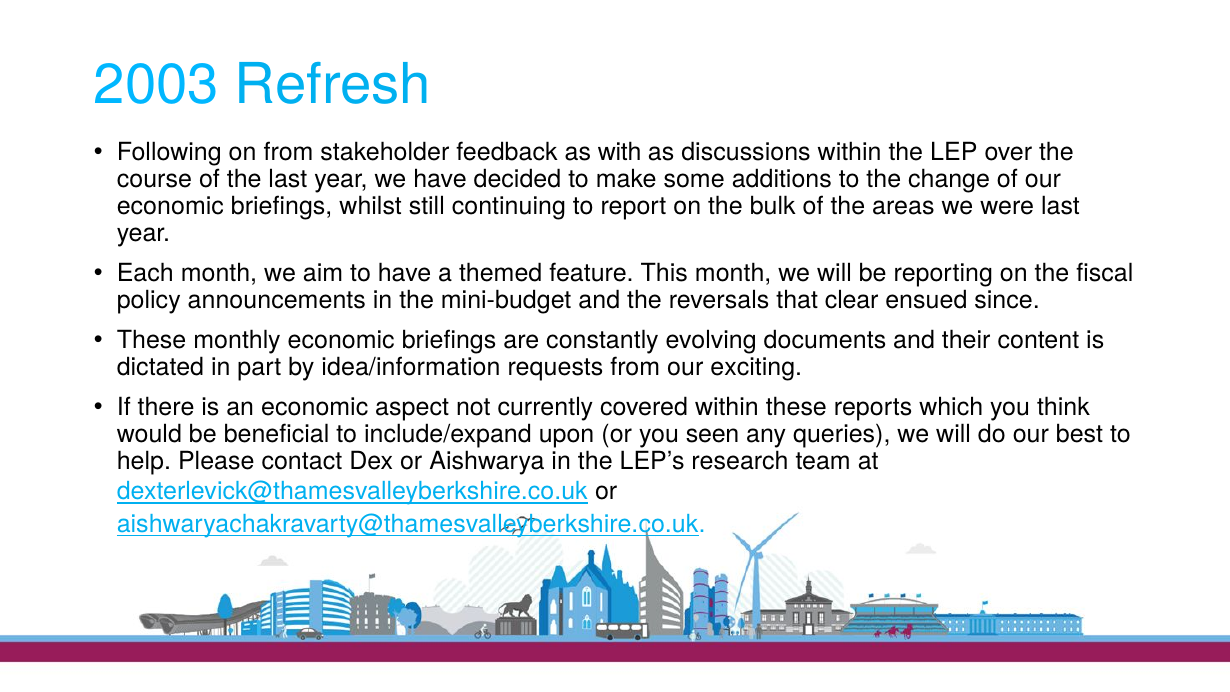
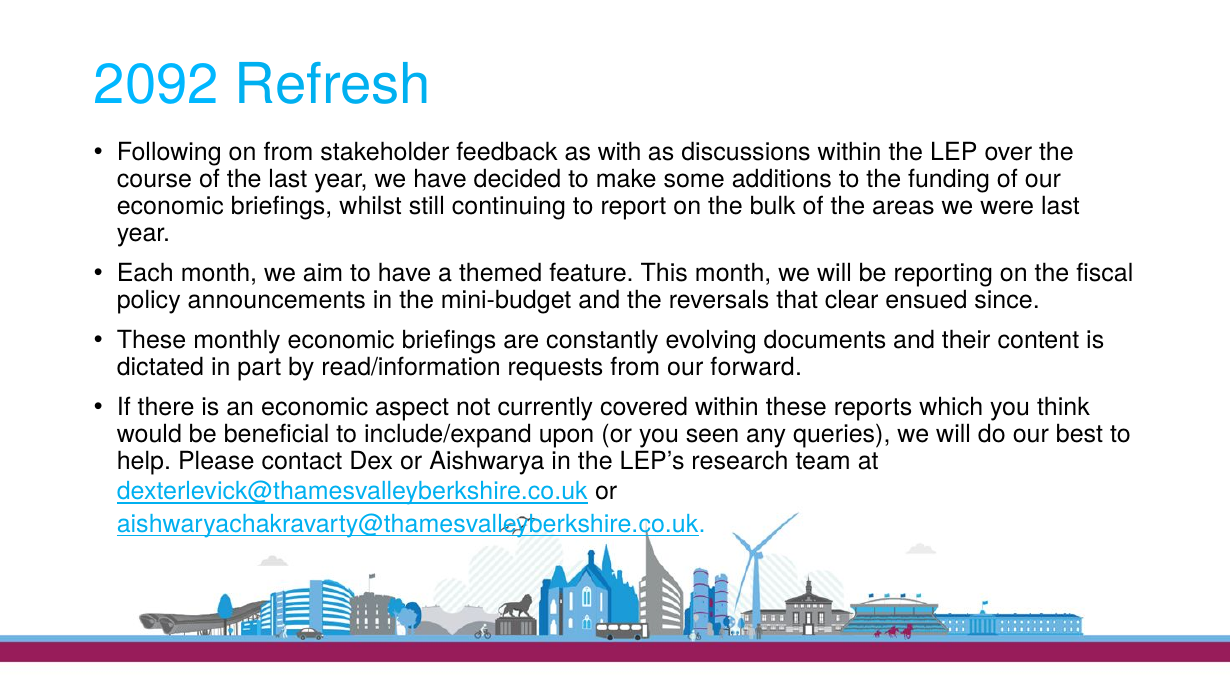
2003: 2003 -> 2092 (156, 85)
change: change -> funding (949, 179)
idea/information: idea/information -> read/information (411, 367)
exciting: exciting -> forward (756, 367)
